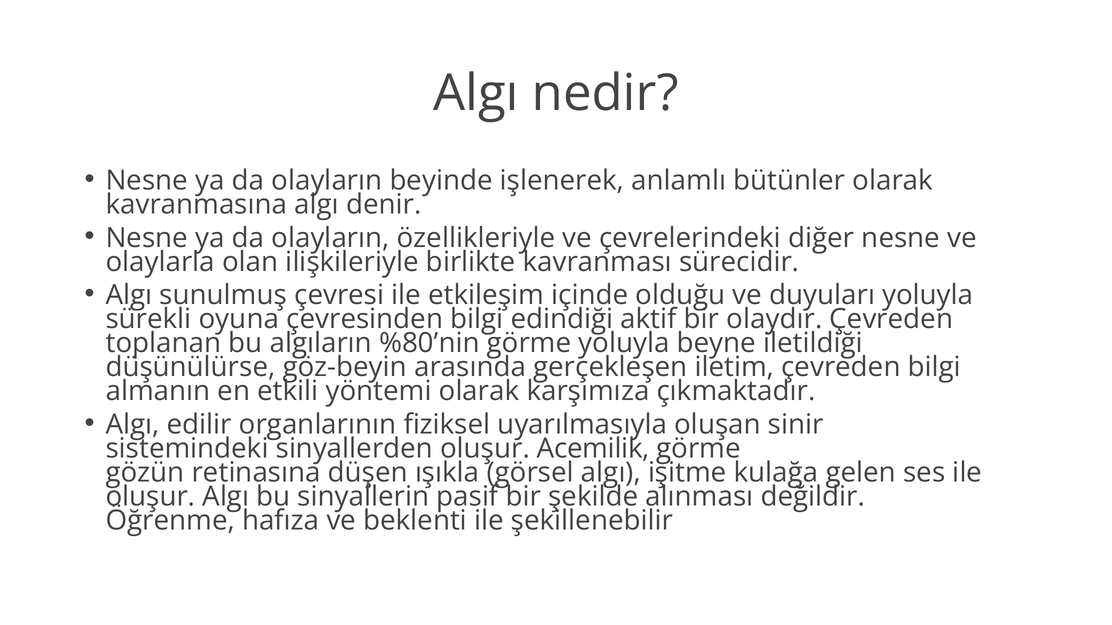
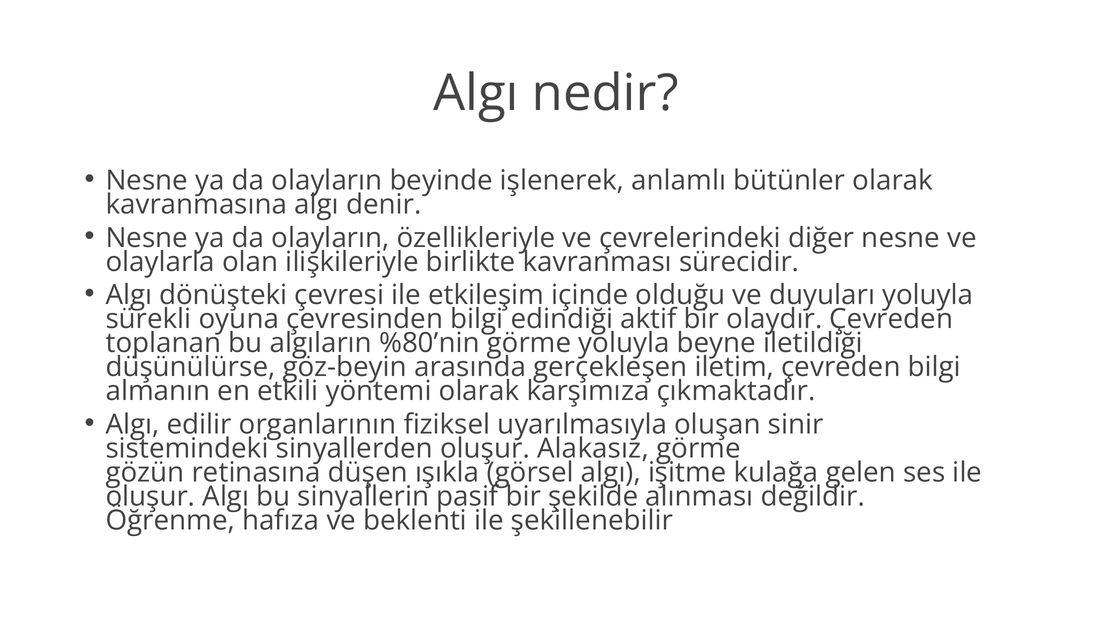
sunulmuş: sunulmuş -> dönüşteki (223, 295)
Acemilik: Acemilik -> Alakasız (593, 449)
